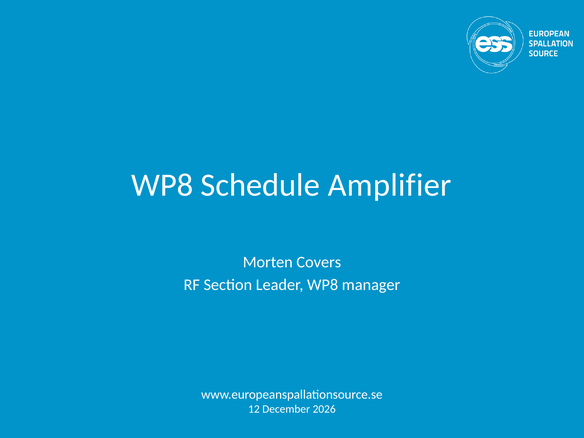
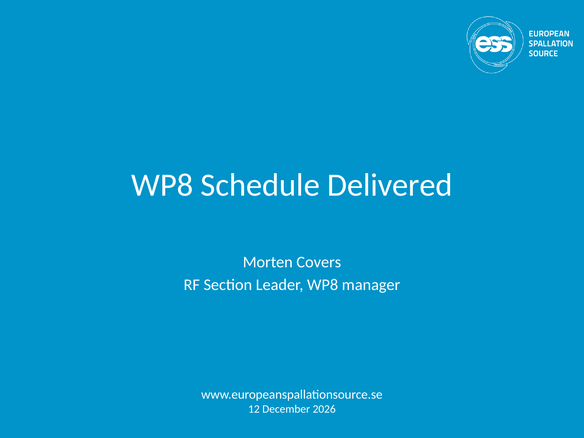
Amplifier: Amplifier -> Delivered (390, 185)
